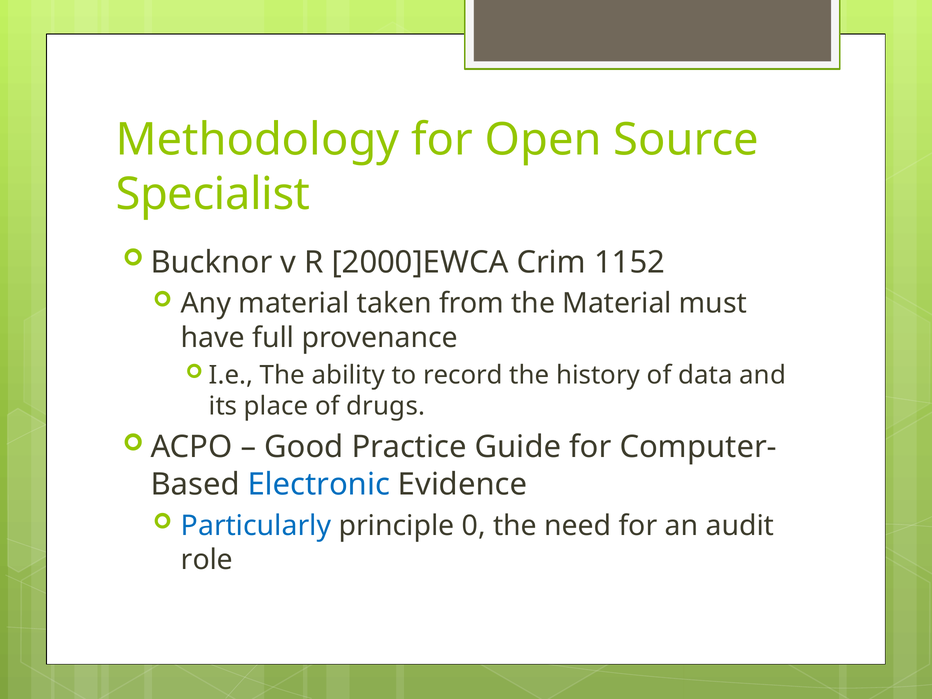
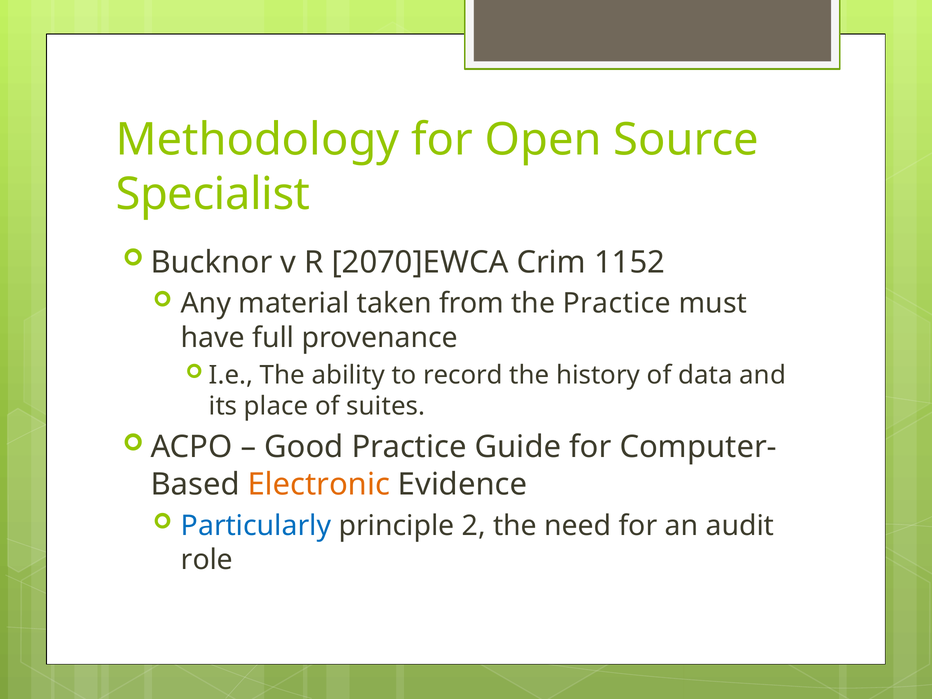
2000]EWCA: 2000]EWCA -> 2070]EWCA (420, 262)
the Material: Material -> Practice (617, 304)
drugs: drugs -> suites (386, 406)
Electronic colour: blue -> orange (319, 484)
0: 0 -> 2 (474, 526)
